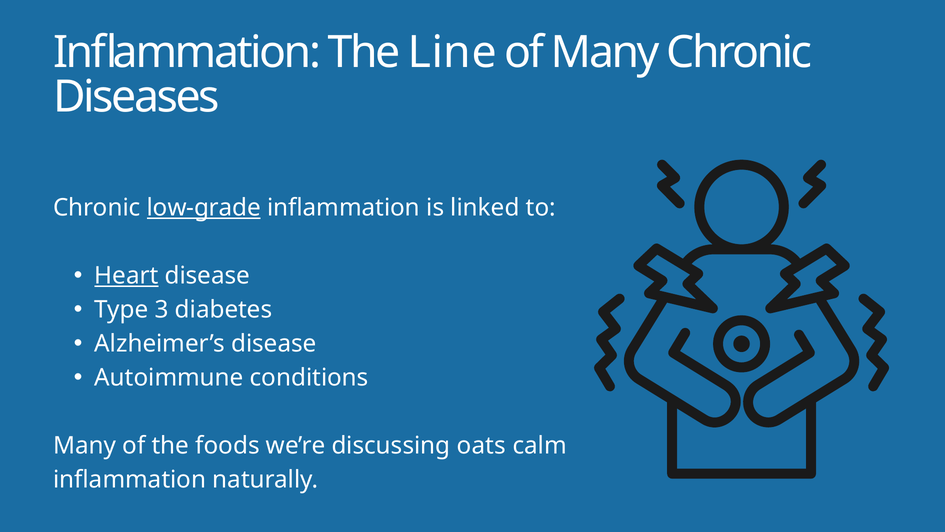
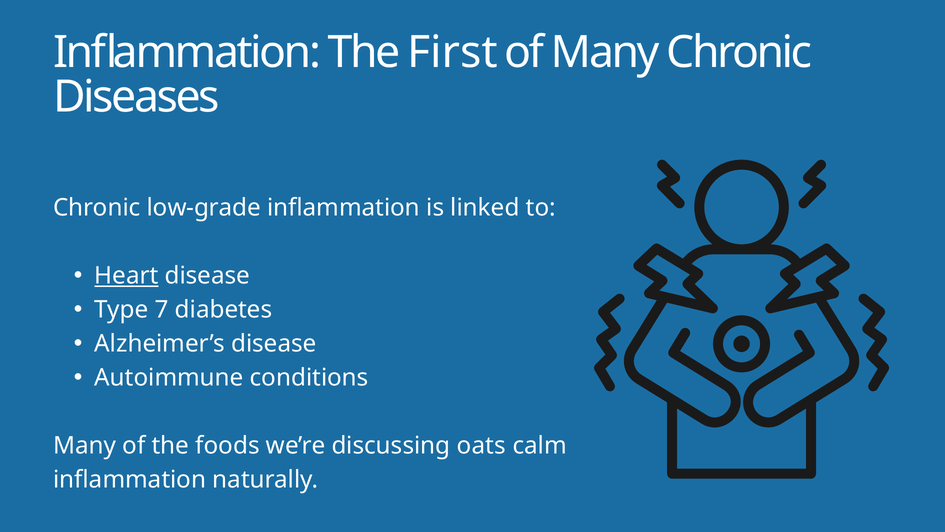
Line: Line -> First (452, 52)
low-grade underline: present -> none (204, 208)
3: 3 -> 7 (162, 310)
